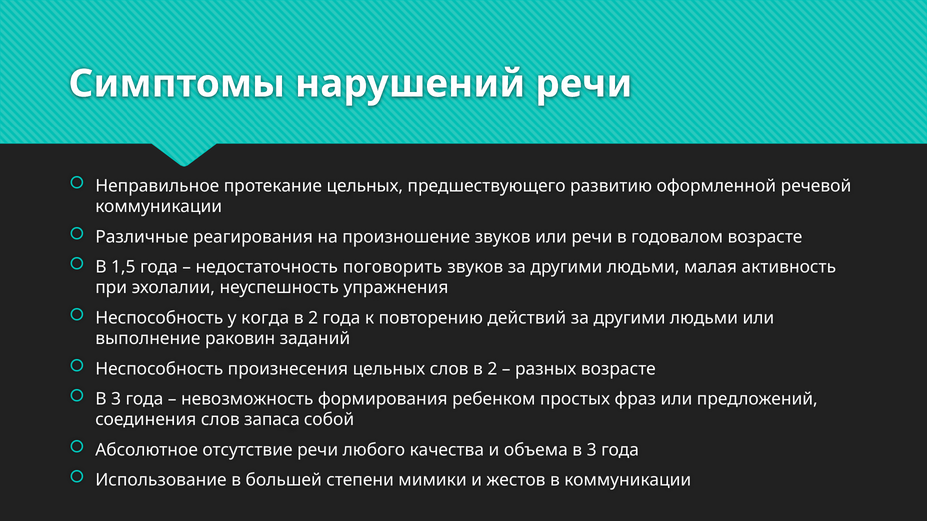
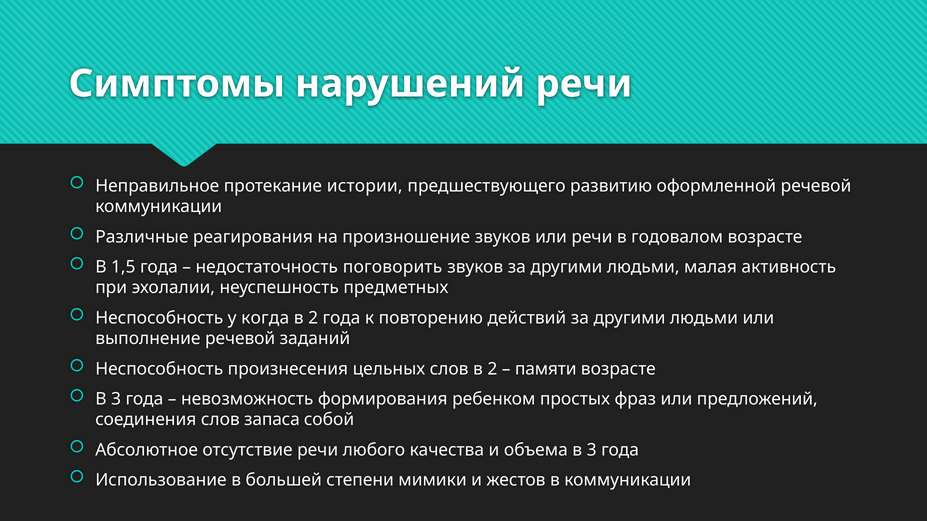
протекание цельных: цельных -> истории (365, 186)
упражнения: упражнения -> предметных (396, 288)
выполнение раковин: раковин -> речевой (240, 339)
разных: разных -> памяти (546, 369)
